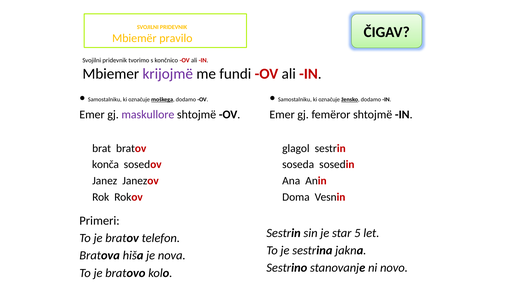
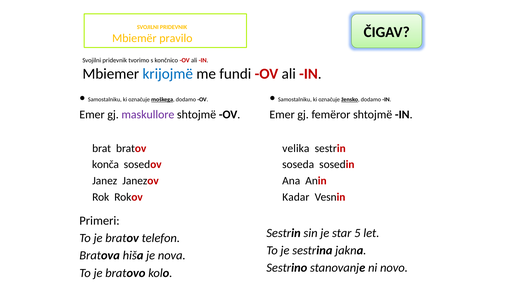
krijojmë colour: purple -> blue (168, 74)
glagol: glagol -> velika (296, 148)
Doma: Doma -> Kadar (296, 197)
